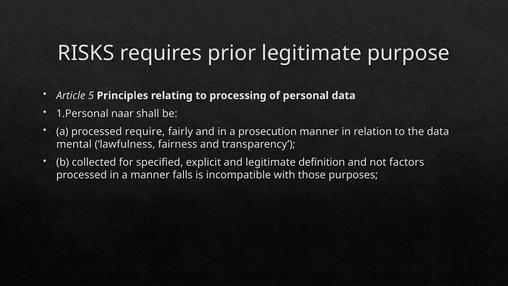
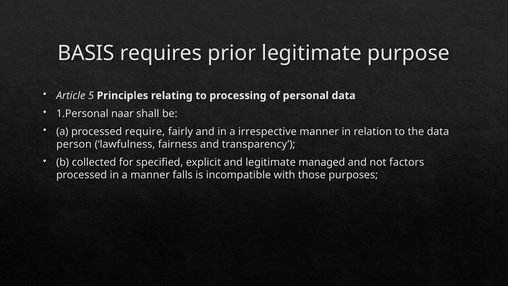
RISKS: RISKS -> BASIS (86, 53)
prosecution: prosecution -> irrespective (267, 132)
mental: mental -> person (74, 144)
definition: definition -> managed (322, 162)
